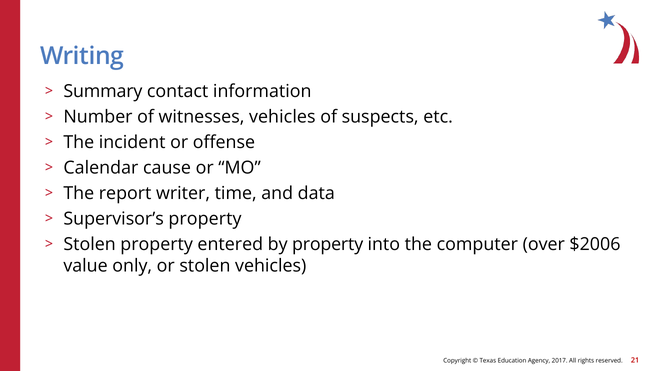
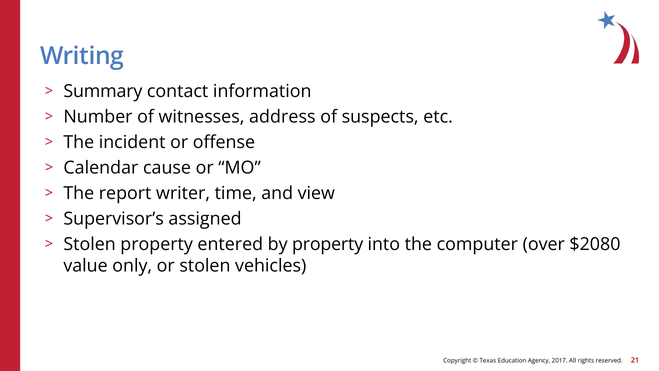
witnesses vehicles: vehicles -> address (282, 117)
data: data -> view (316, 193)
Supervisor’s property: property -> assigned (205, 219)
$2006: $2006 -> $2080 (595, 244)
